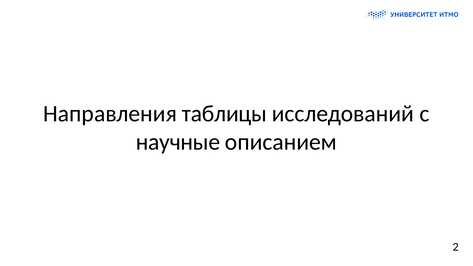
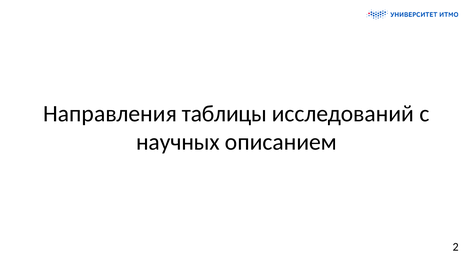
научные: научные -> научных (178, 142)
